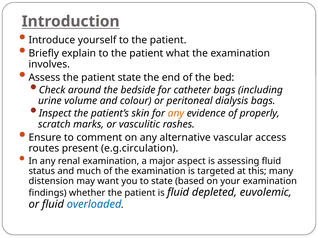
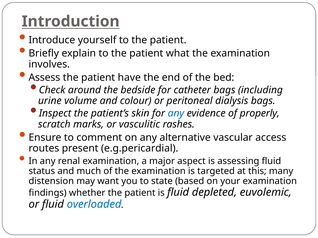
patient state: state -> have (129, 78)
any colour: orange -> blue (176, 114)
e.g.circulation: e.g.circulation -> e.g.pericardial (140, 149)
